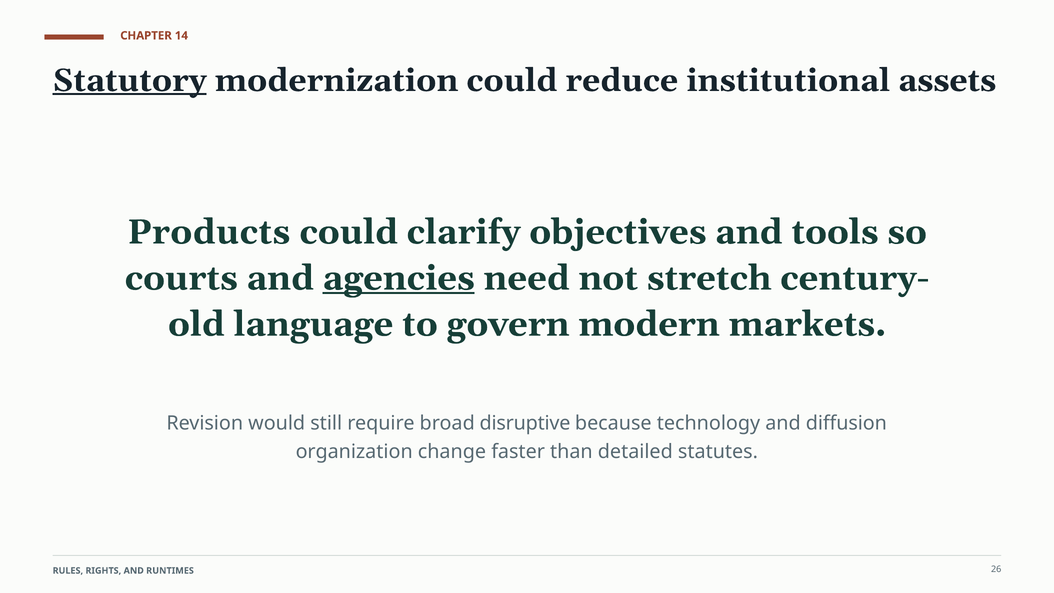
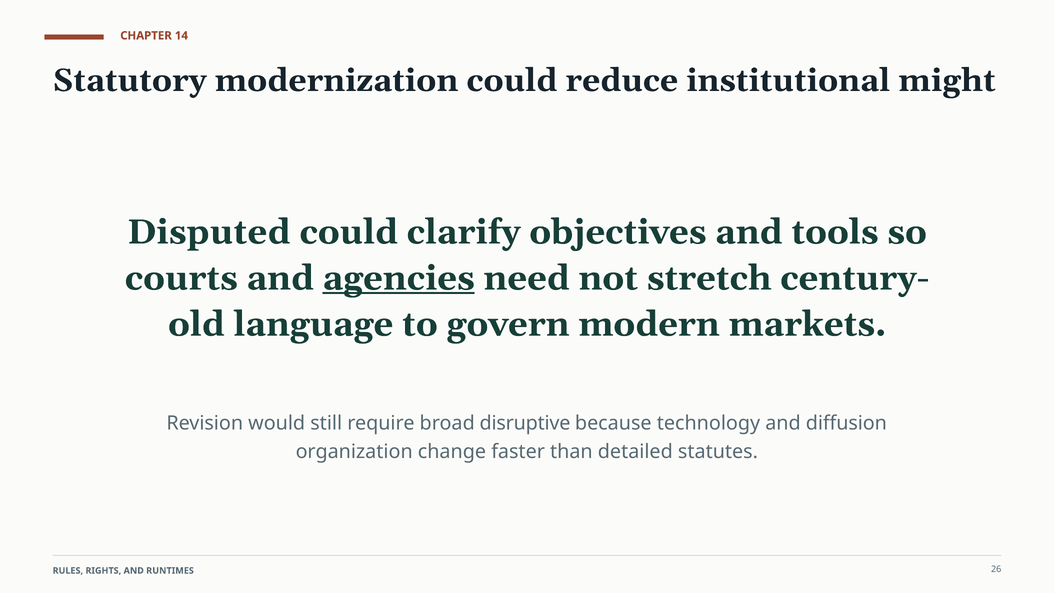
Statutory underline: present -> none (130, 80)
assets: assets -> might (947, 80)
Products: Products -> Disputed (209, 232)
